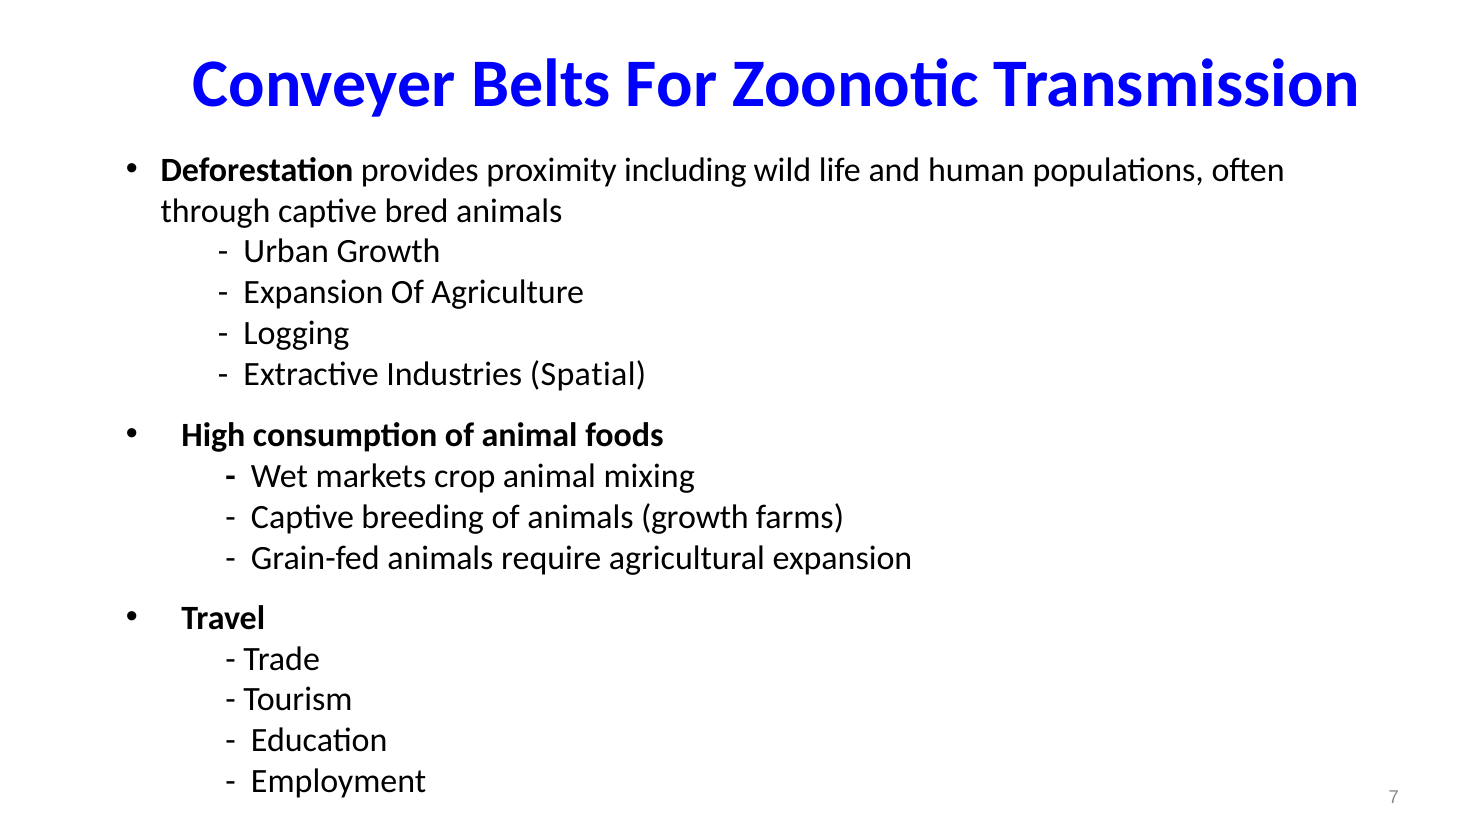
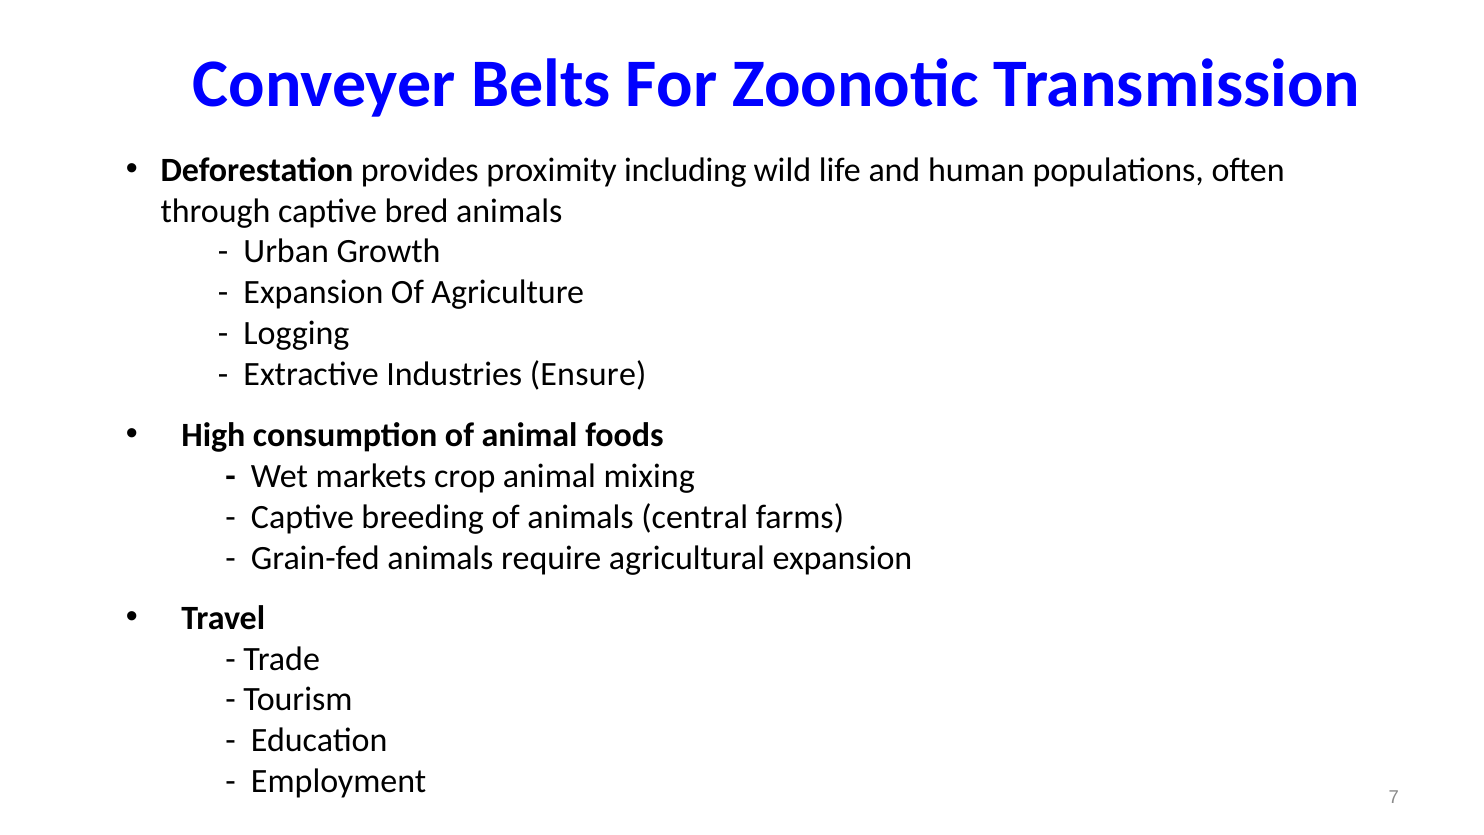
Spatial: Spatial -> Ensure (588, 374)
animals growth: growth -> central (695, 517)
